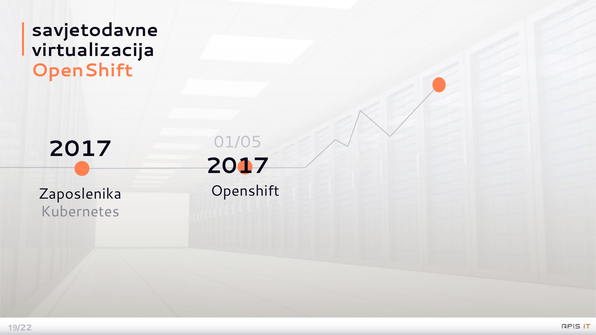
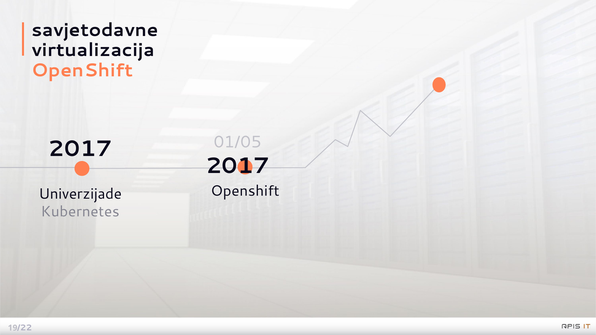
Zaposlenika: Zaposlenika -> Univerzijade (80, 194)
